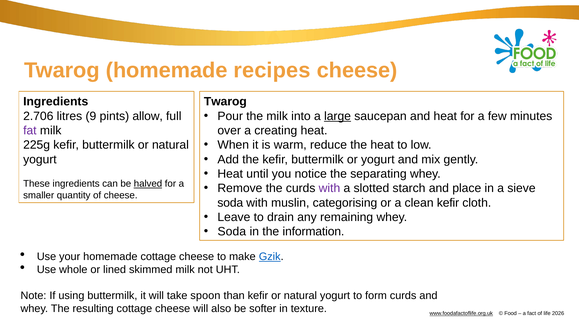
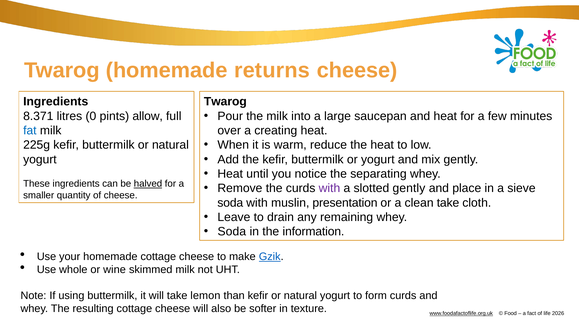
recipes: recipes -> returns (272, 71)
large underline: present -> none (338, 116)
2.706: 2.706 -> 8.371 (38, 116)
9: 9 -> 0 (91, 116)
fat colour: purple -> blue (30, 131)
slotted starch: starch -> gently (409, 189)
categorising: categorising -> presentation (345, 203)
clean kefir: kefir -> take (448, 203)
lined: lined -> wine (115, 270)
spoon: spoon -> lemon (205, 296)
